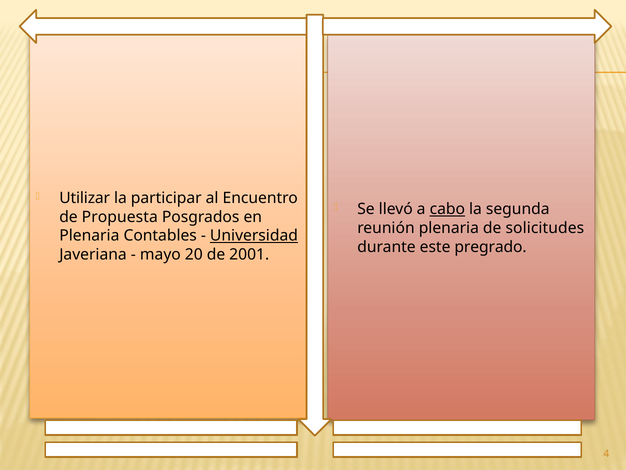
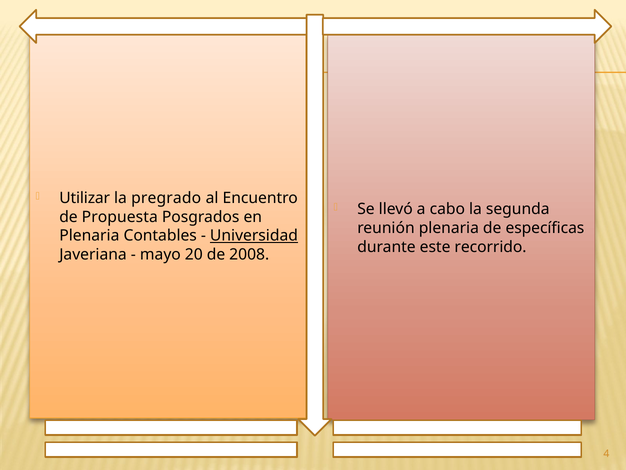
participar: participar -> pregrado (166, 198)
cabo underline: present -> none (447, 209)
solicitudes: solicitudes -> específicas (545, 228)
pregrado: pregrado -> recorrido (491, 247)
2001: 2001 -> 2008 (249, 254)
